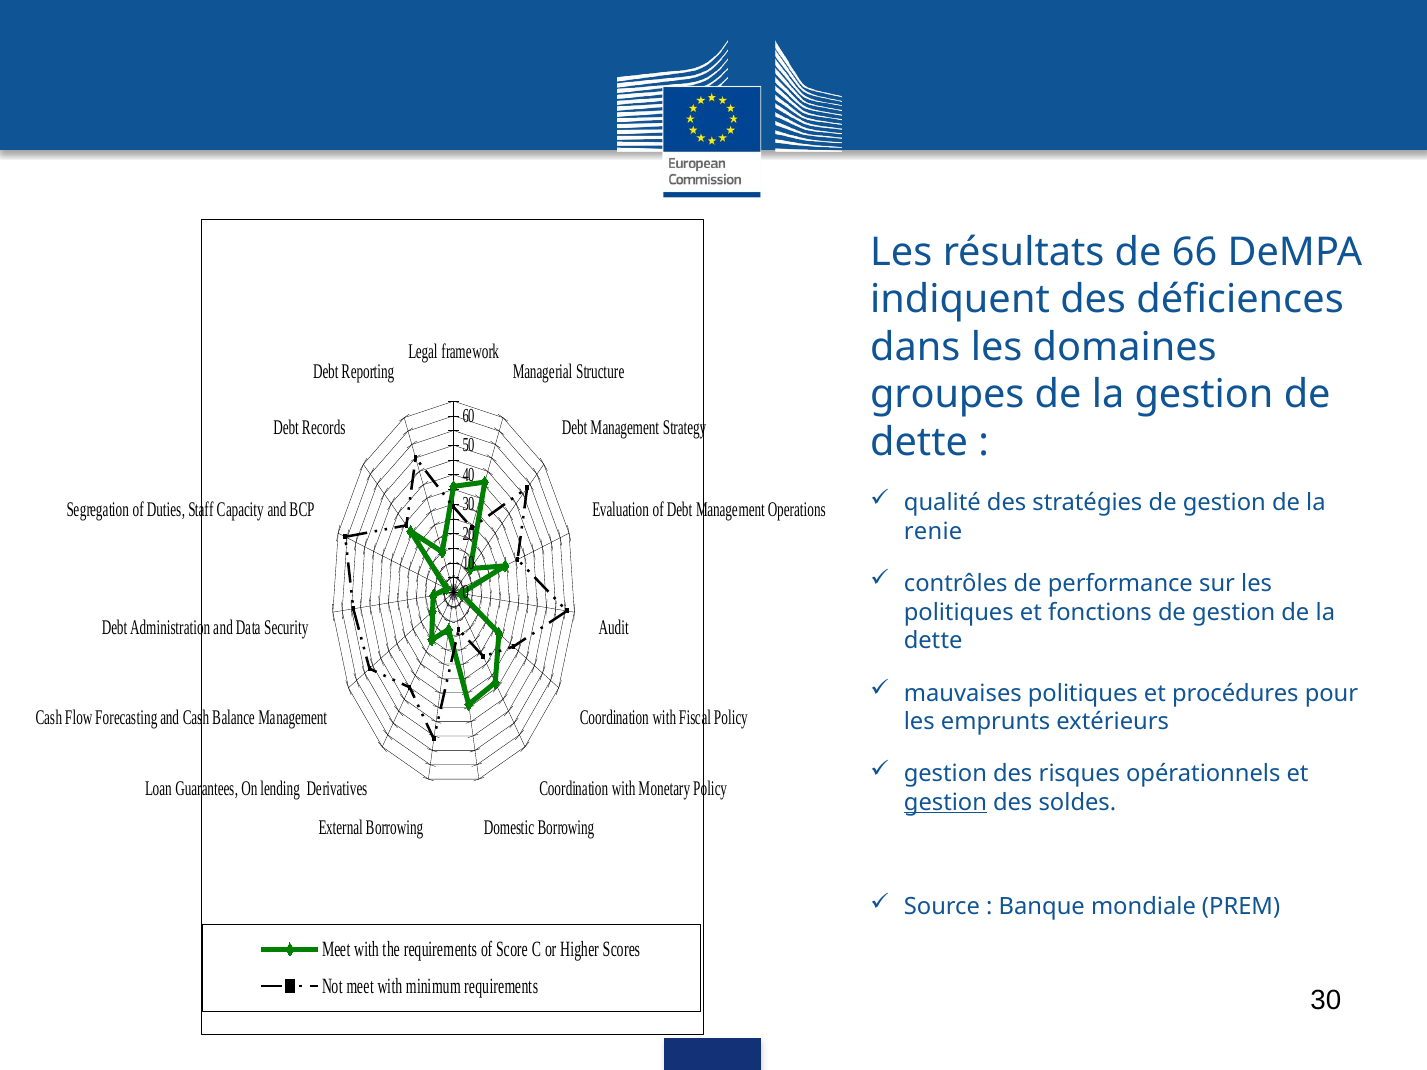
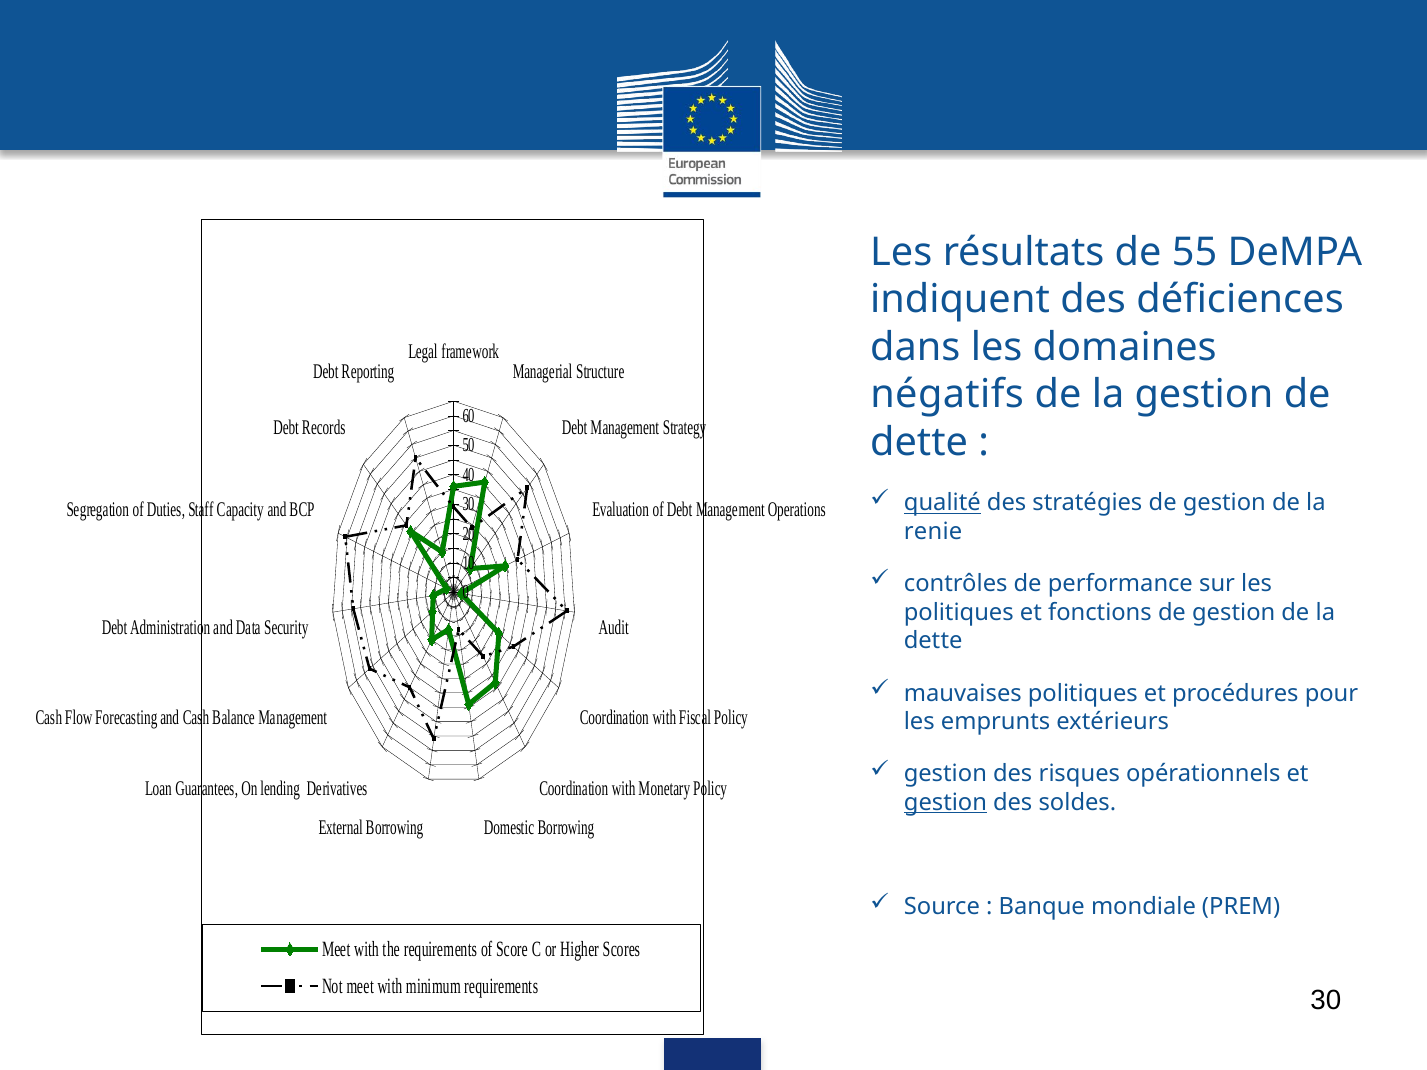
66: 66 -> 55 (1195, 252)
groupes: groupes -> négatifs (947, 395)
qualité underline: none -> present (942, 503)
